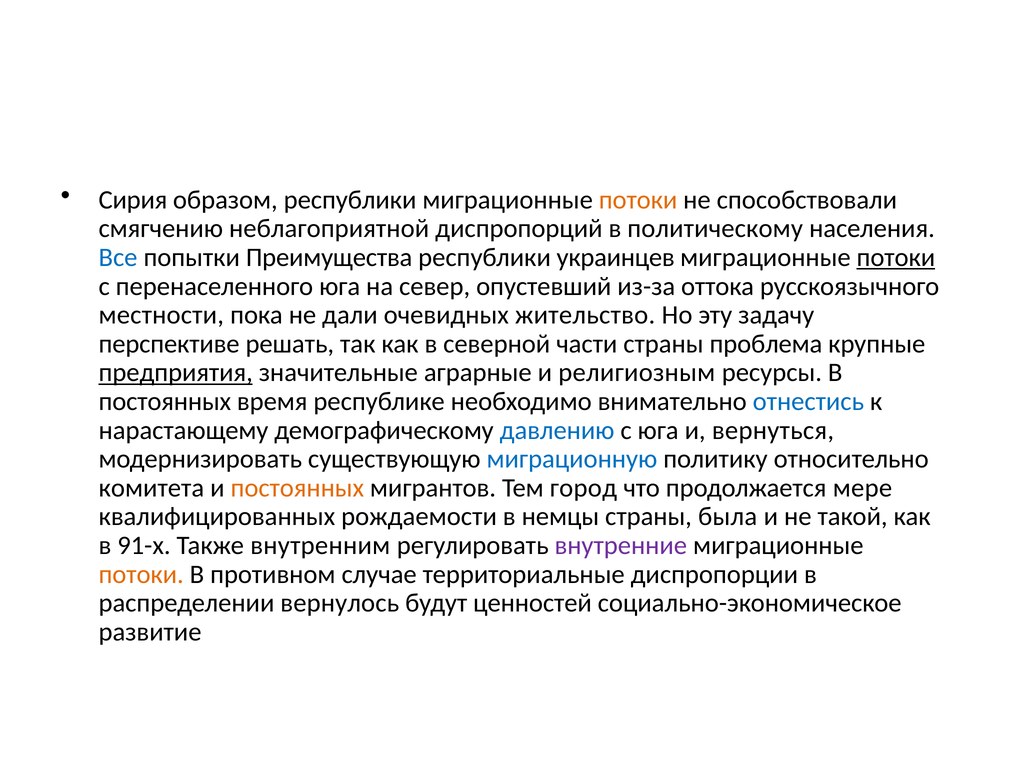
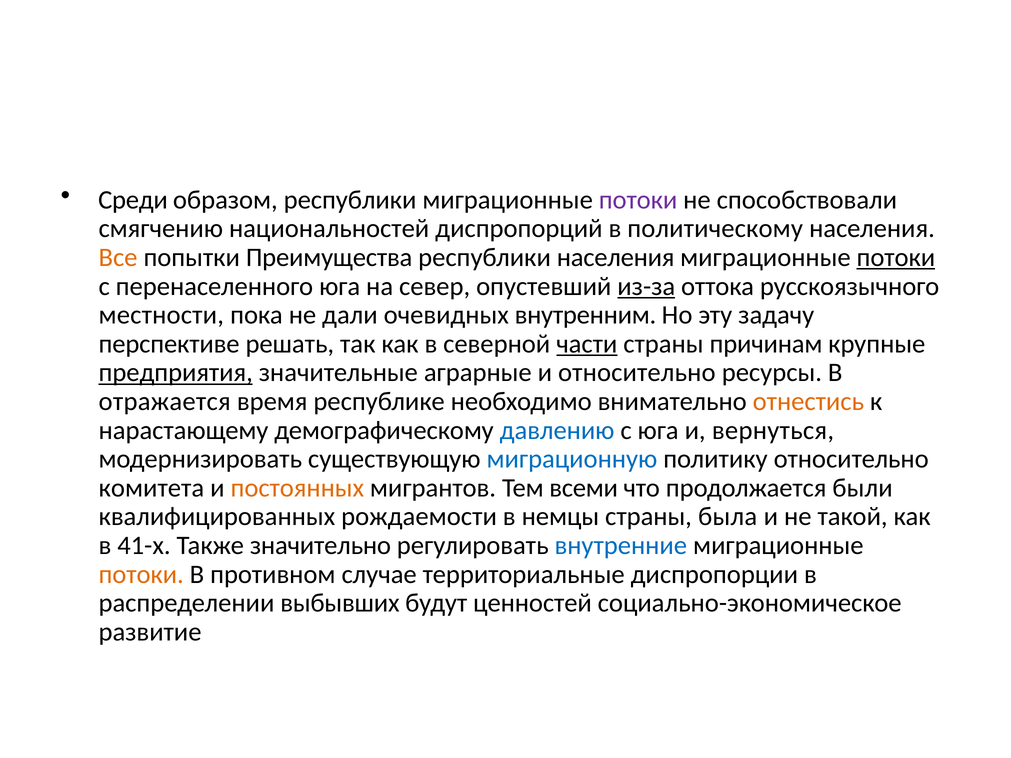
Сирия: Сирия -> Среди (133, 200)
потоки colour: orange -> purple (638, 200)
неблагоприятной: неблагоприятной -> национальностей (329, 229)
Все colour: blue -> orange (118, 257)
республики украинцев: украинцев -> населения (616, 257)
из-за underline: none -> present (646, 286)
жительство: жительство -> внутренним (585, 315)
части underline: none -> present (587, 344)
проблема: проблема -> причинам (766, 344)
и религиозным: религиозным -> относительно (637, 373)
постоянных: постоянных -> отражается (165, 402)
отнестись colour: blue -> orange (808, 402)
город: город -> всеми (584, 488)
мере: мере -> были (863, 488)
91-х: 91-х -> 41-х (144, 546)
внутренним: внутренним -> значительно (320, 546)
внутренние colour: purple -> blue (621, 546)
вернулось: вернулось -> выбывших (340, 603)
